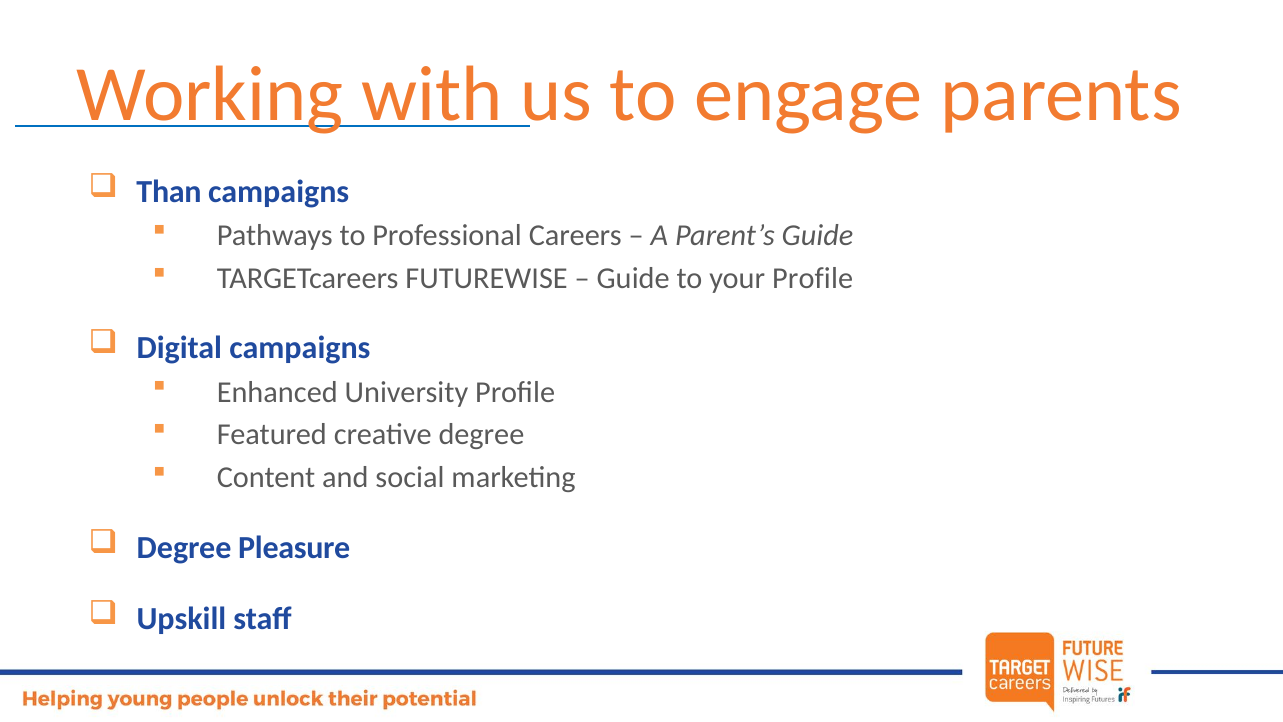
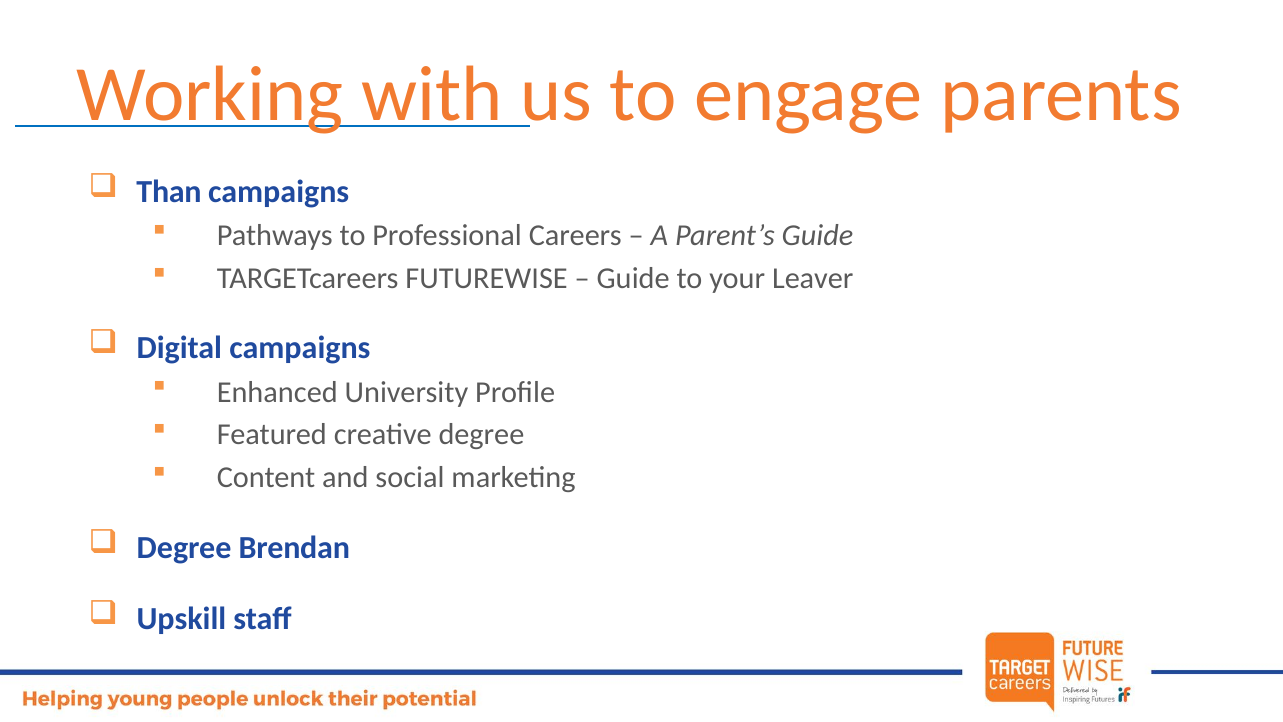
your Profile: Profile -> Leaver (813, 278)
Pleasure: Pleasure -> Brendan (294, 547)
